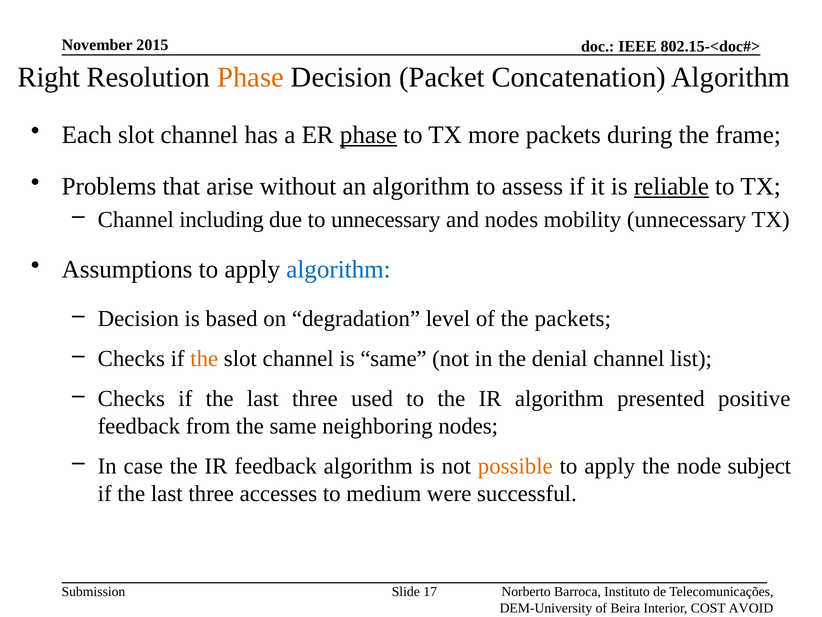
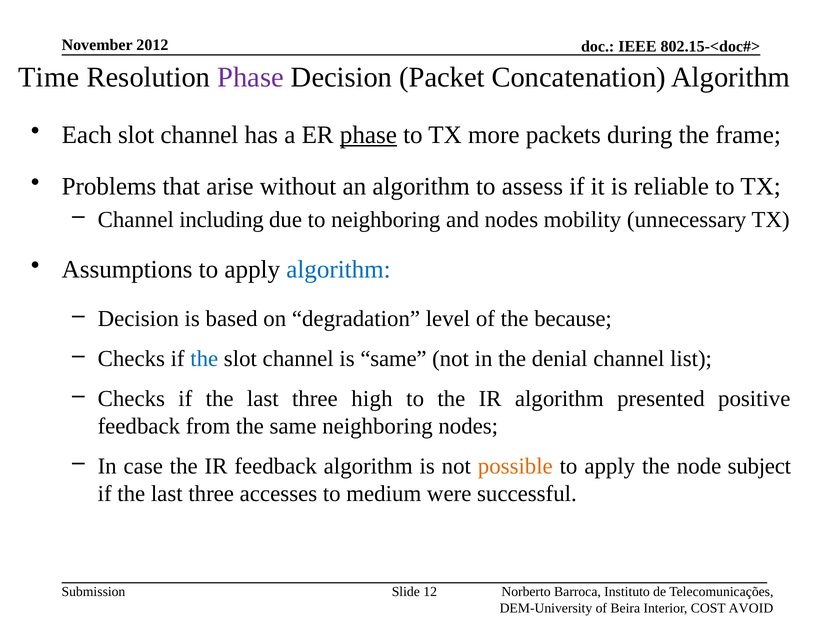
2015: 2015 -> 2012 (152, 45)
Right: Right -> Time (49, 77)
Phase colour: orange -> purple (251, 77)
reliable underline: present -> none (671, 186)
to unnecessary: unnecessary -> neighboring (386, 219)
the packets: packets -> because (573, 319)
the colour: orange -> blue (204, 358)
used: used -> high (372, 398)
17: 17 -> 12 (430, 591)
